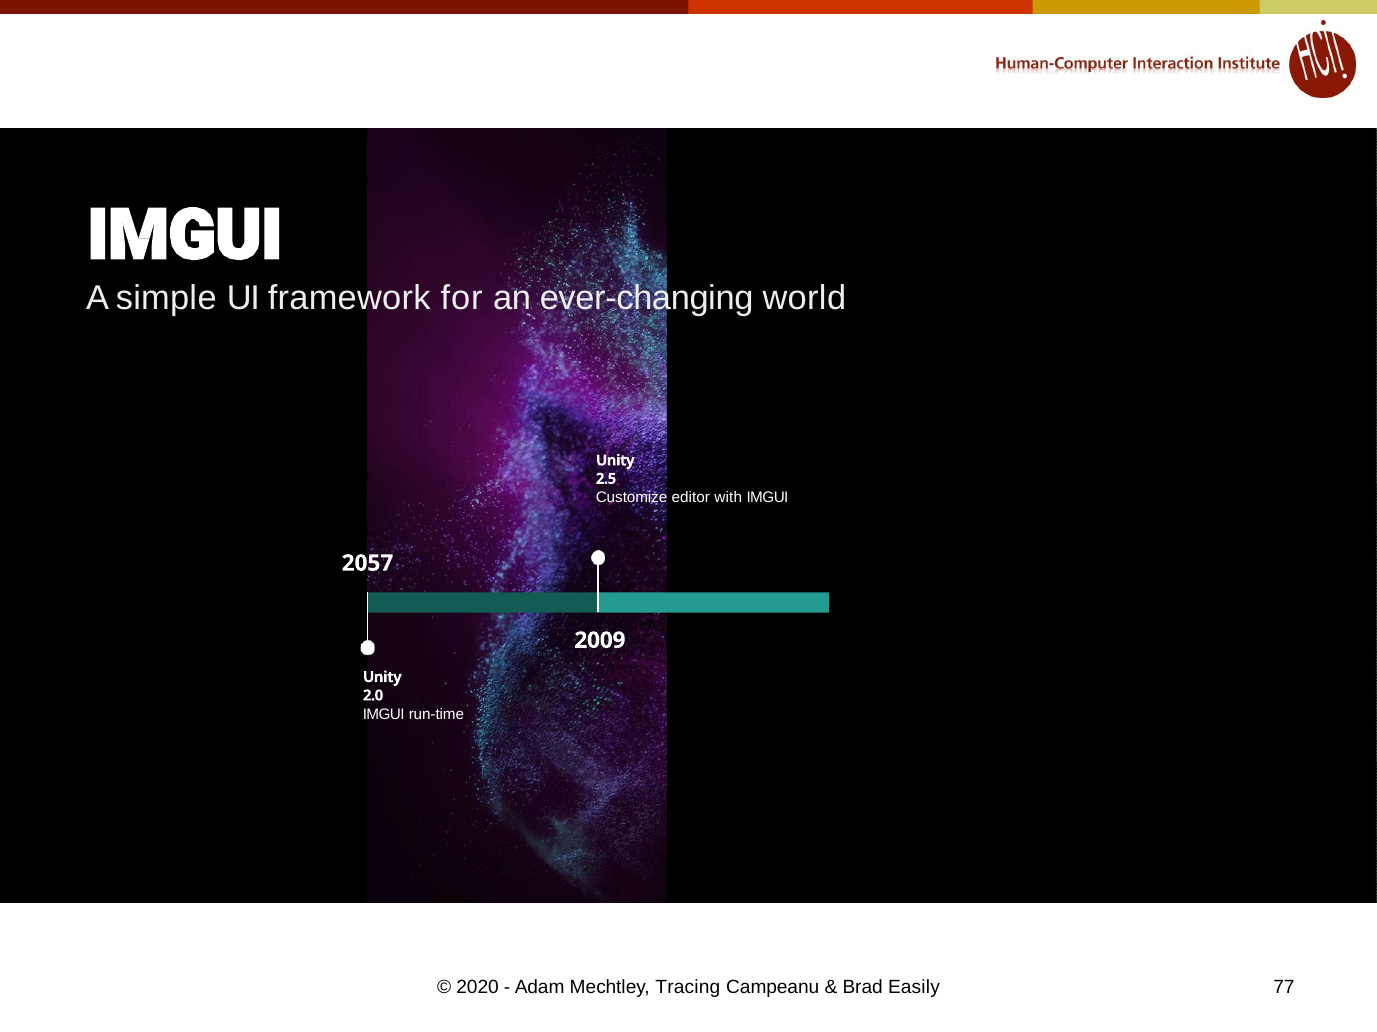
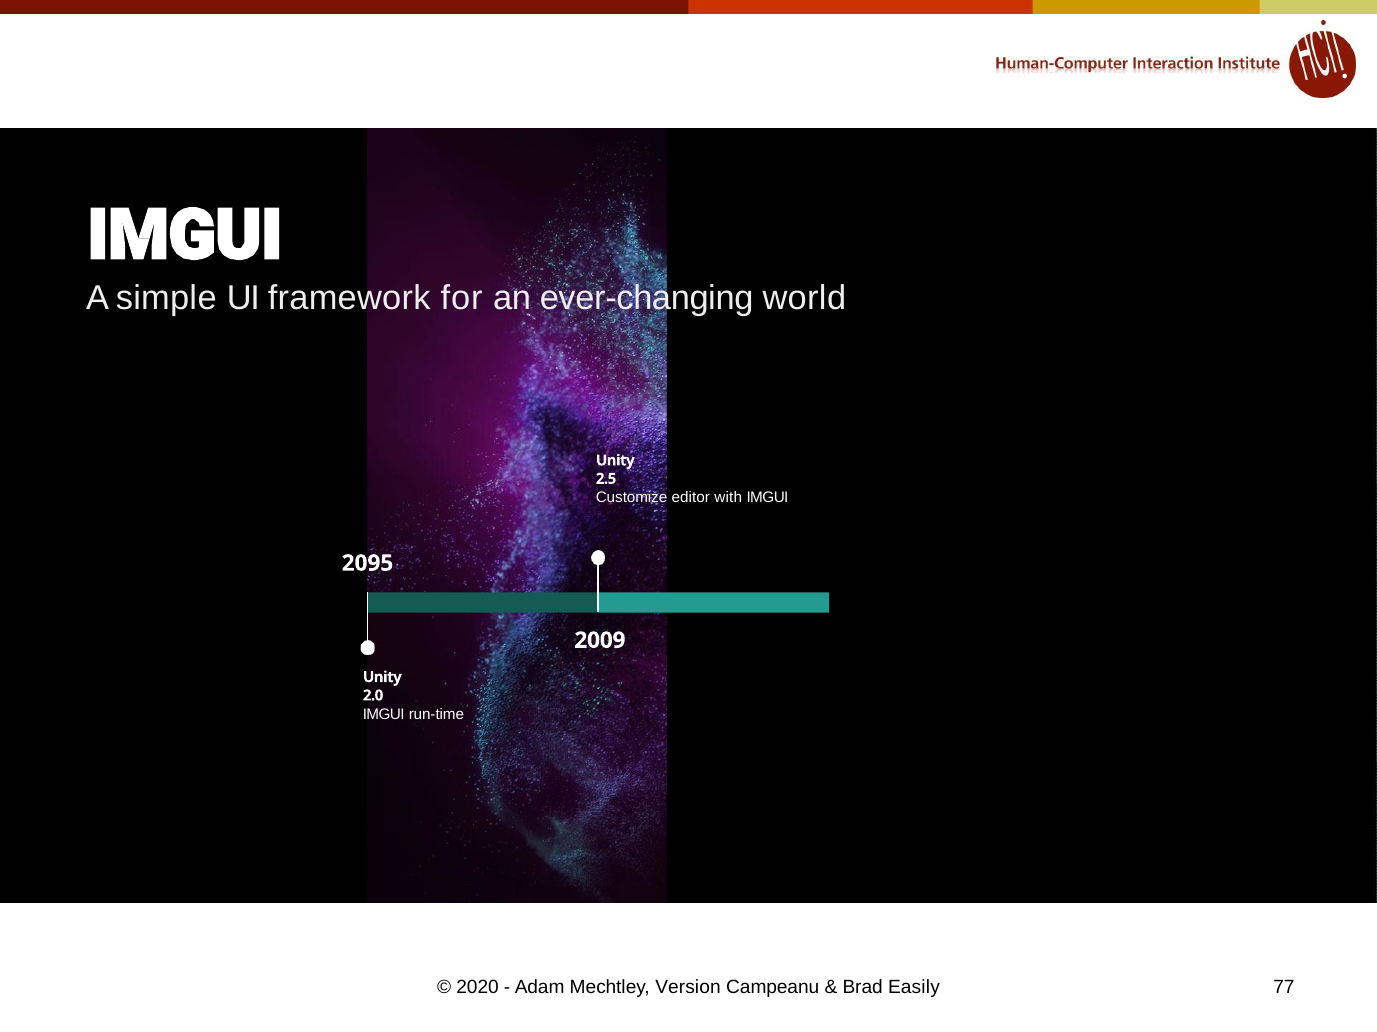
2057: 2057 -> 2095 (367, 564)
Tracing: Tracing -> Version (688, 988)
